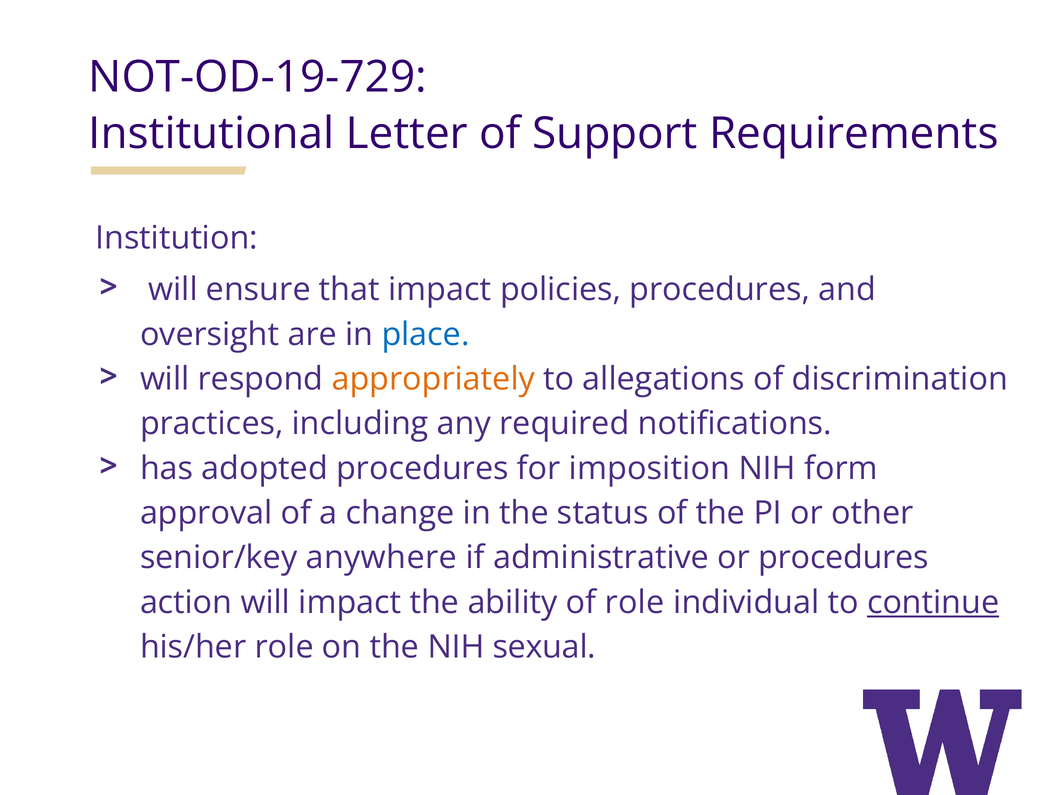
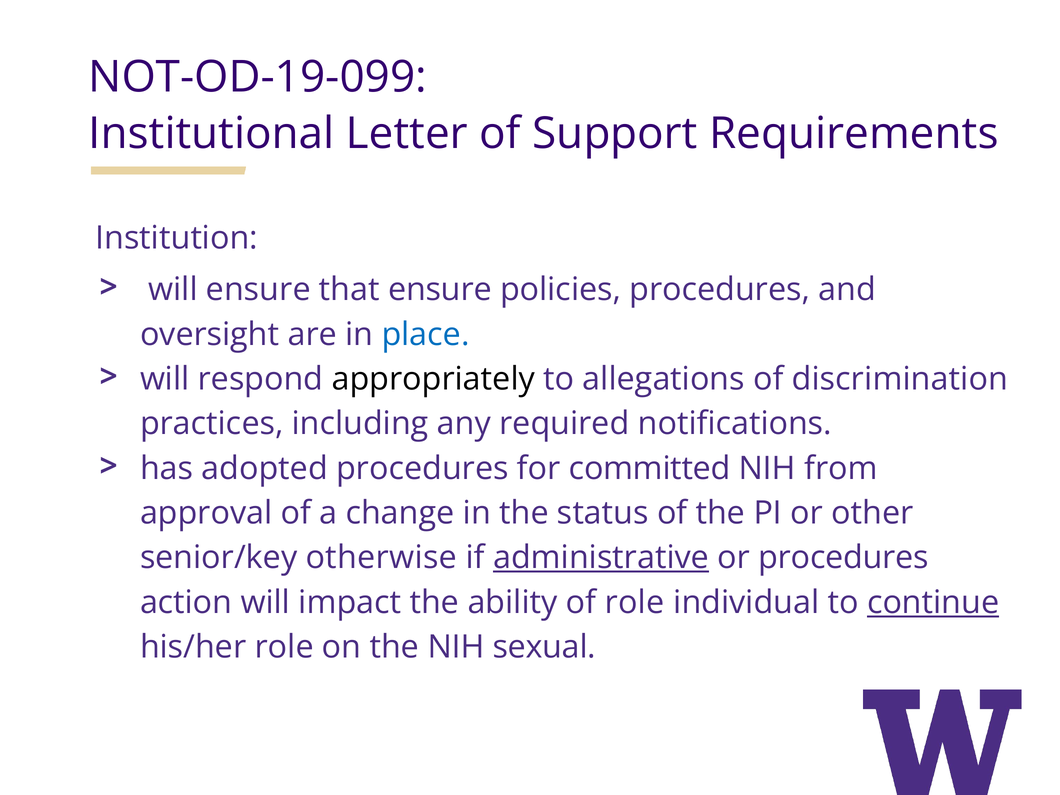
NOT-OD-19-729: NOT-OD-19-729 -> NOT-OD-19-099 (258, 77)
that impact: impact -> ensure (440, 290)
appropriately colour: orange -> black (433, 379)
imposition: imposition -> committed (650, 468)
form: form -> from (841, 468)
anywhere: anywhere -> otherwise (381, 558)
administrative underline: none -> present (601, 558)
